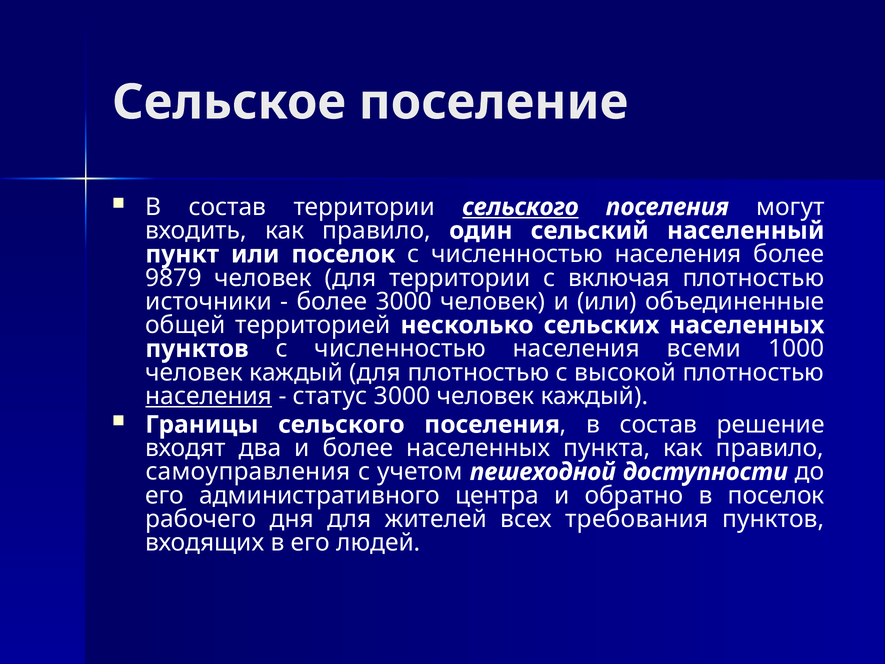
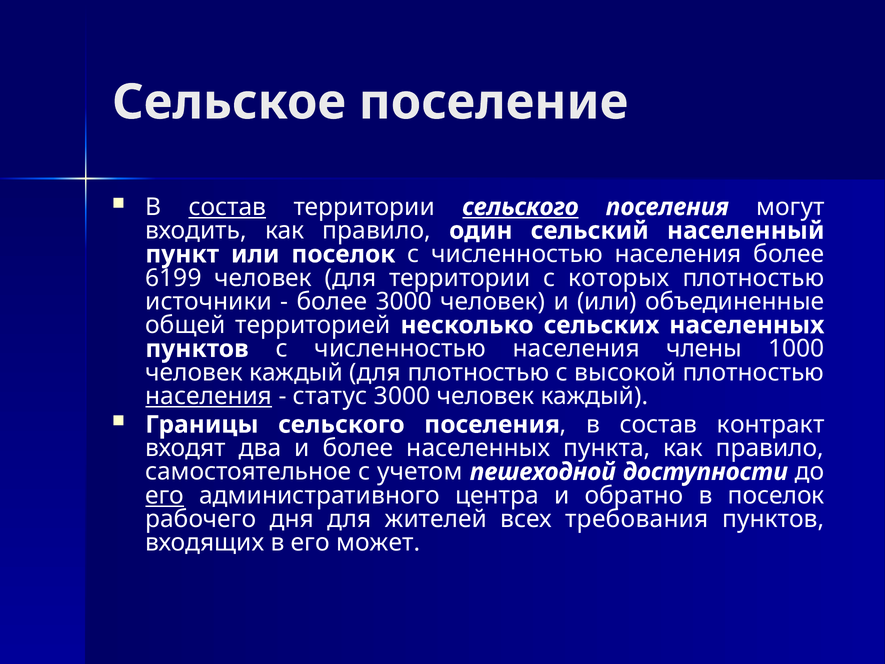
состав underline: none -> present (227, 207)
9879: 9879 -> 6199 (173, 278)
включая: включая -> которых (619, 278)
всеми: всеми -> члены (704, 349)
решение: решение -> контракт (771, 424)
самоуправления: самоуправления -> самостоятельное (248, 472)
его underline: none -> present (165, 495)
людей: людей -> может (378, 543)
